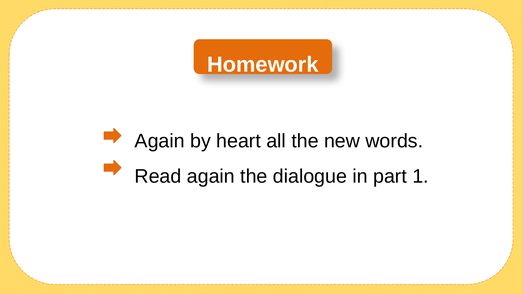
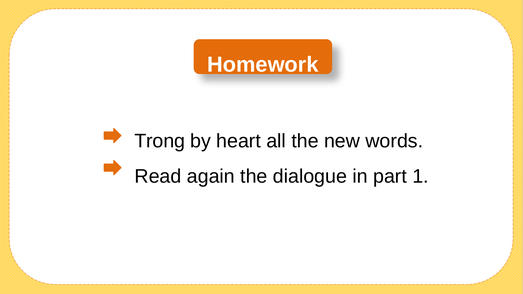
Again: Again -> Trong (160, 141)
